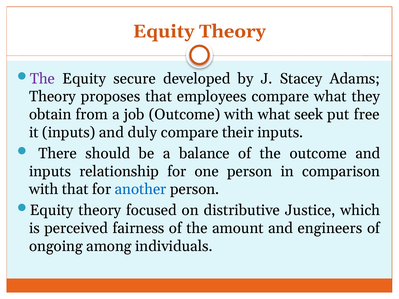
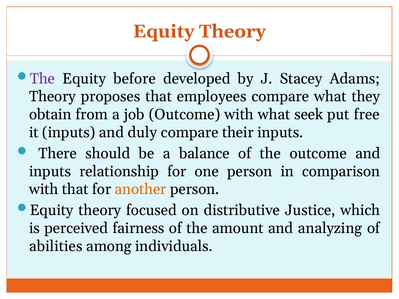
secure: secure -> before (135, 79)
another colour: blue -> orange (141, 189)
engineers: engineers -> analyzing (330, 228)
ongoing: ongoing -> abilities (56, 246)
